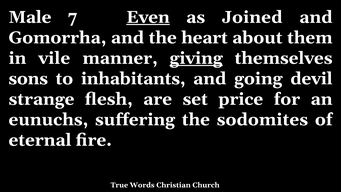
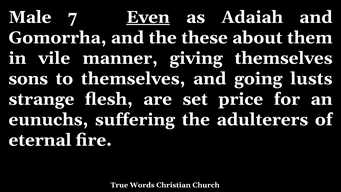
Joined: Joined -> Adaiah (252, 17)
heart: heart -> these (204, 38)
giving underline: present -> none (196, 58)
to inhabitants: inhabitants -> themselves (133, 79)
devil: devil -> lusts (311, 79)
sodomites: sodomites -> adulterers (262, 120)
